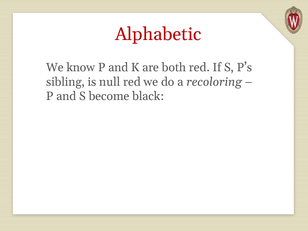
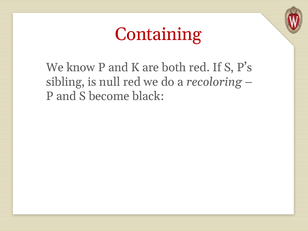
Alphabetic: Alphabetic -> Containing (158, 34)
